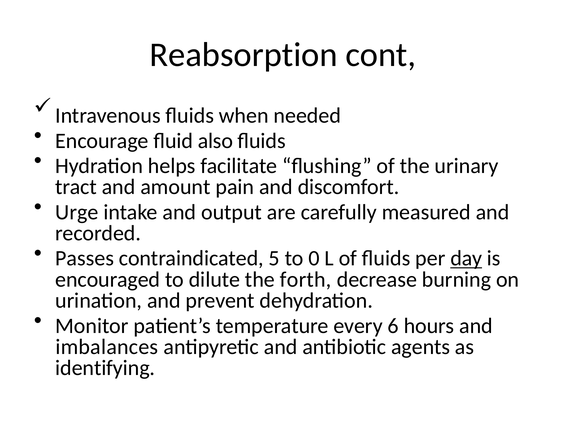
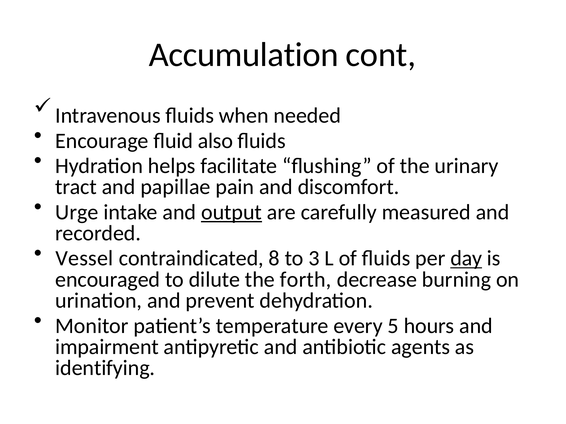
Reabsorption: Reabsorption -> Accumulation (244, 55)
amount: amount -> papillae (175, 187)
output underline: none -> present (232, 212)
Passes: Passes -> Vessel (84, 259)
5: 5 -> 8 (274, 259)
0: 0 -> 3 (314, 259)
6: 6 -> 5 (393, 326)
imbalances: imbalances -> impairment (107, 347)
